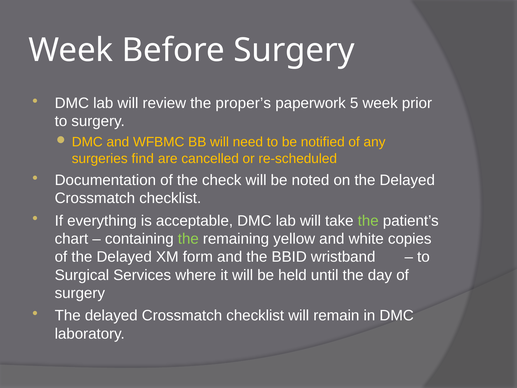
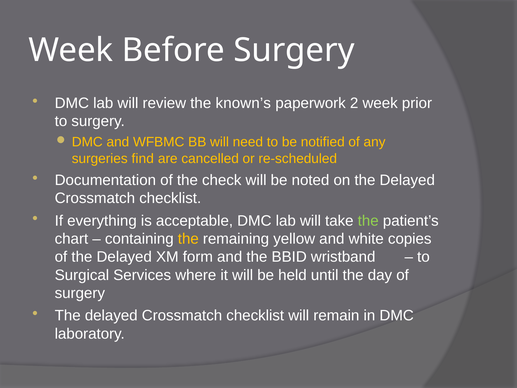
proper’s: proper’s -> known’s (243, 103)
5: 5 -> 2 (354, 103)
the colour: light green -> yellow (188, 239)
